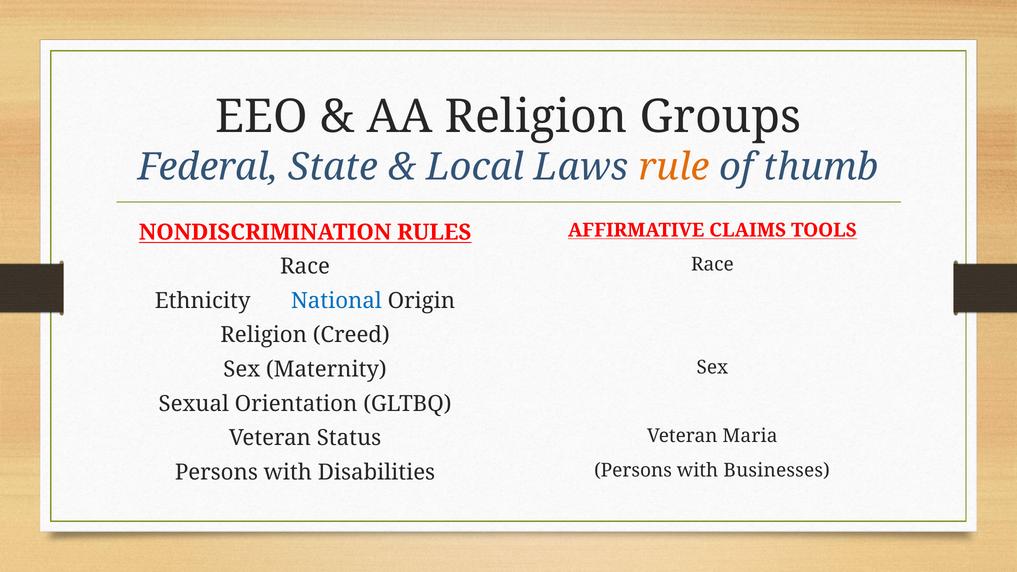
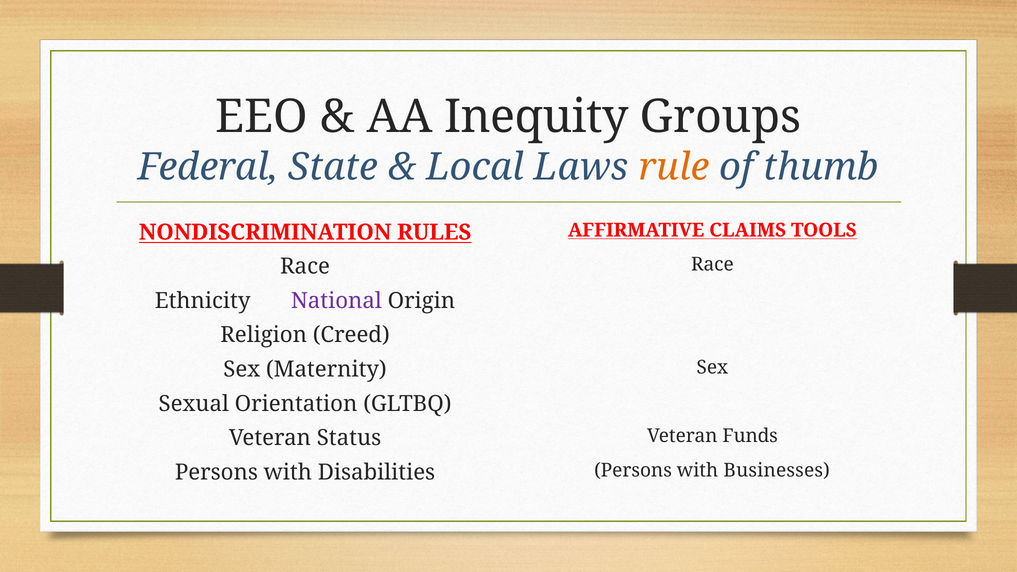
AA Religion: Religion -> Inequity (536, 117)
National colour: blue -> purple (336, 301)
Maria: Maria -> Funds (750, 436)
